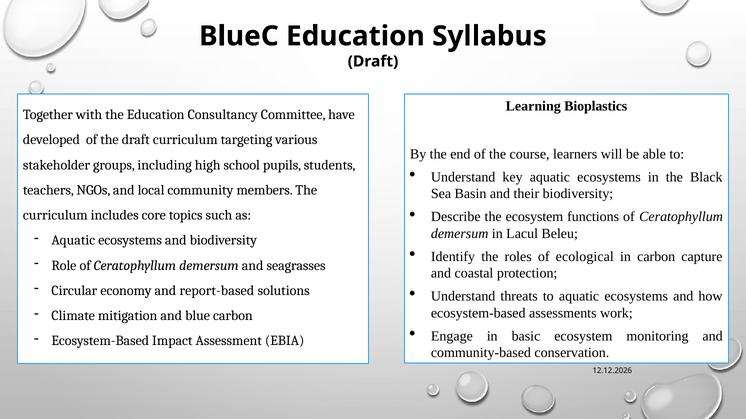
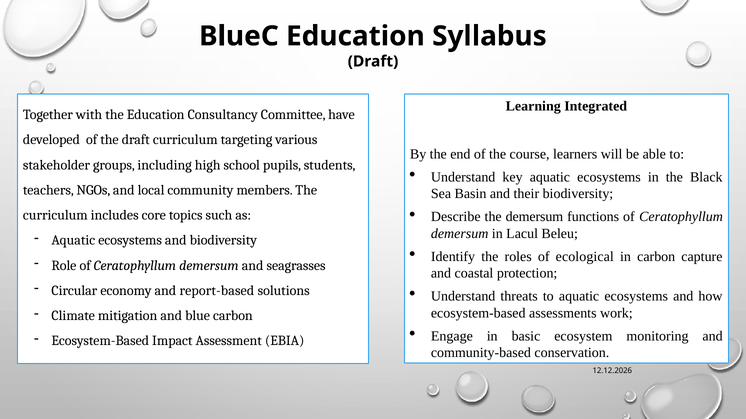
Bioplastics: Bioplastics -> Integrated (596, 106)
the ecosystem: ecosystem -> demersum (534, 217)
